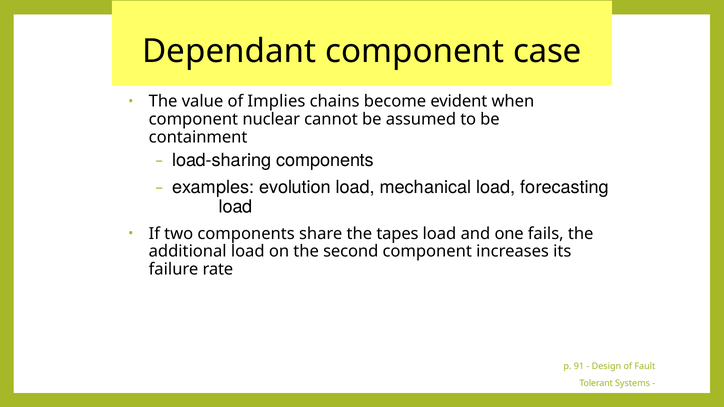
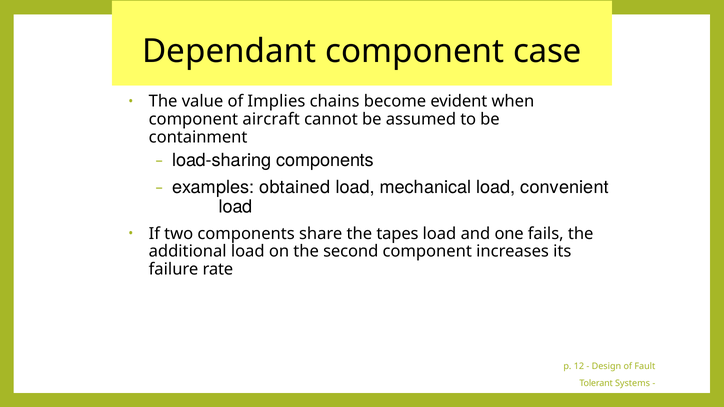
nuclear: nuclear -> aircraft (271, 119)
evolution: evolution -> obtained (295, 188)
forecasting: forecasting -> convenient (565, 188)
91: 91 -> 12 (579, 366)
